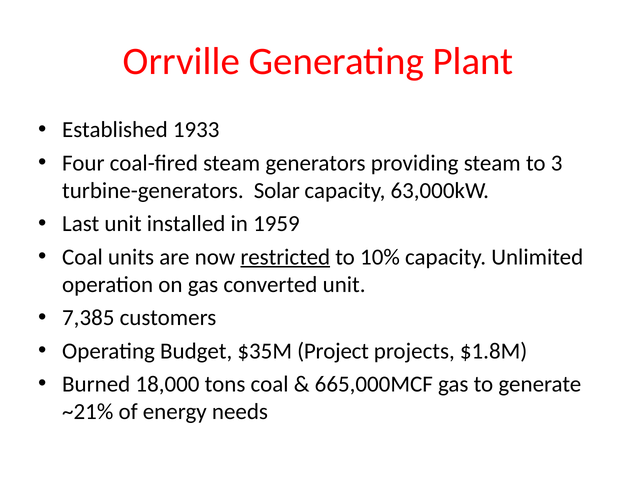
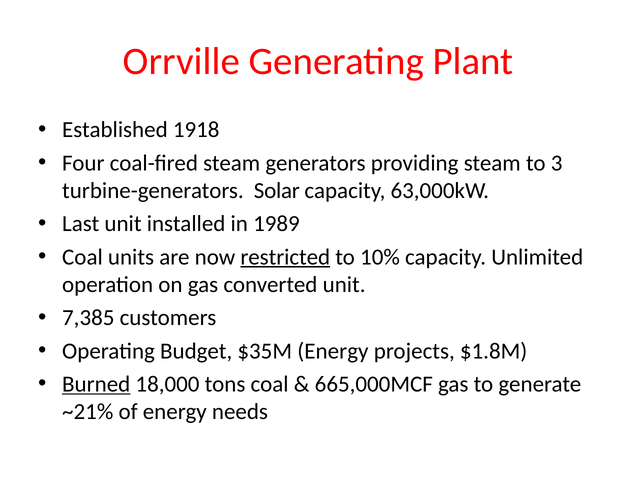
1933: 1933 -> 1918 (196, 130)
1959: 1959 -> 1989 (276, 224)
$35M Project: Project -> Energy (333, 352)
Burned underline: none -> present (96, 385)
